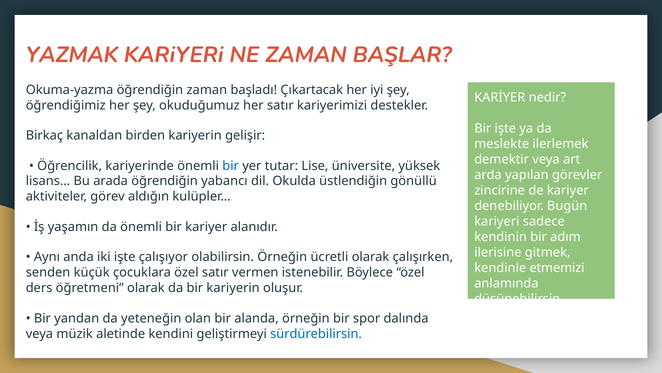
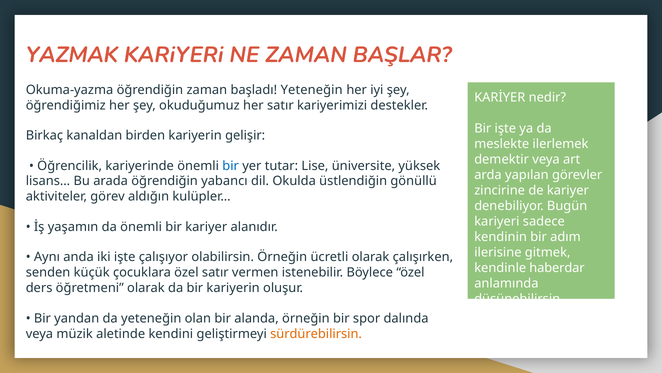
başladı Çıkartacak: Çıkartacak -> Yeteneğin (312, 90)
etmemizi: etmemizi -> haberdar (557, 267)
sürdürebilirsin colour: blue -> orange (316, 333)
